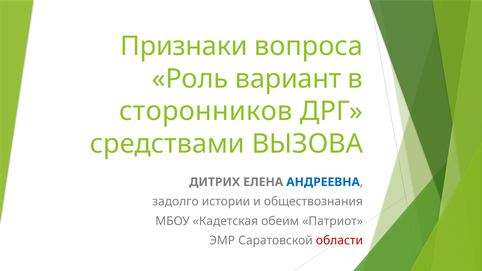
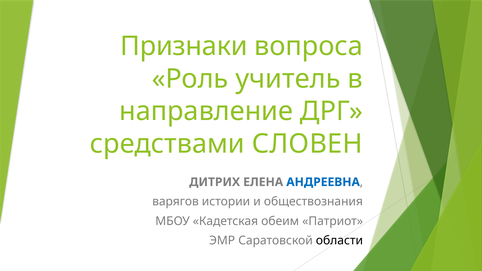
вариант: вариант -> учитель (288, 79)
сторонников: сторонников -> направление (206, 111)
ВЫЗОВА: ВЫЗОВА -> СЛОВЕН (307, 144)
задолго: задолго -> варягов (175, 202)
области colour: red -> black (339, 241)
